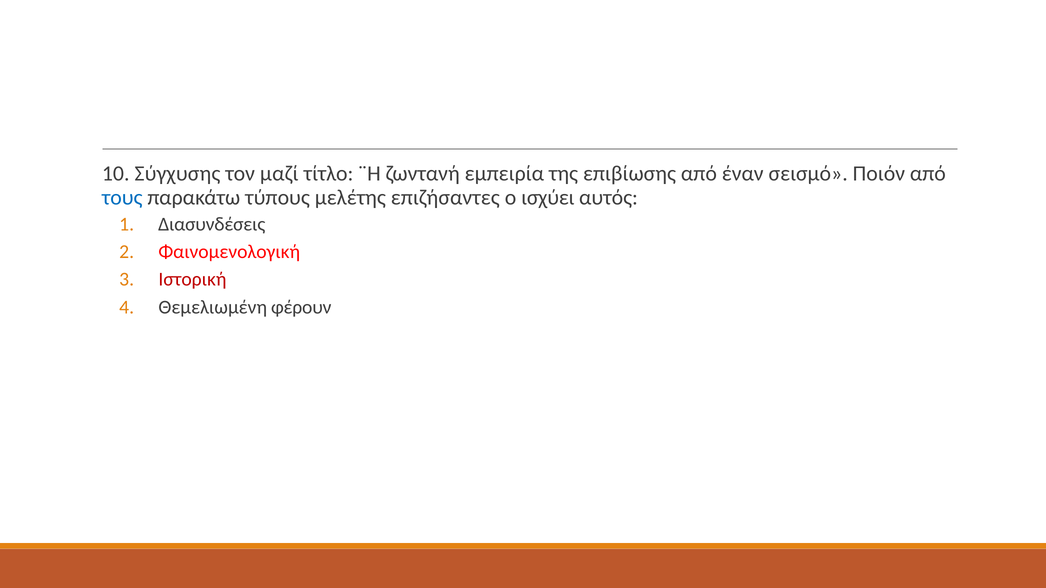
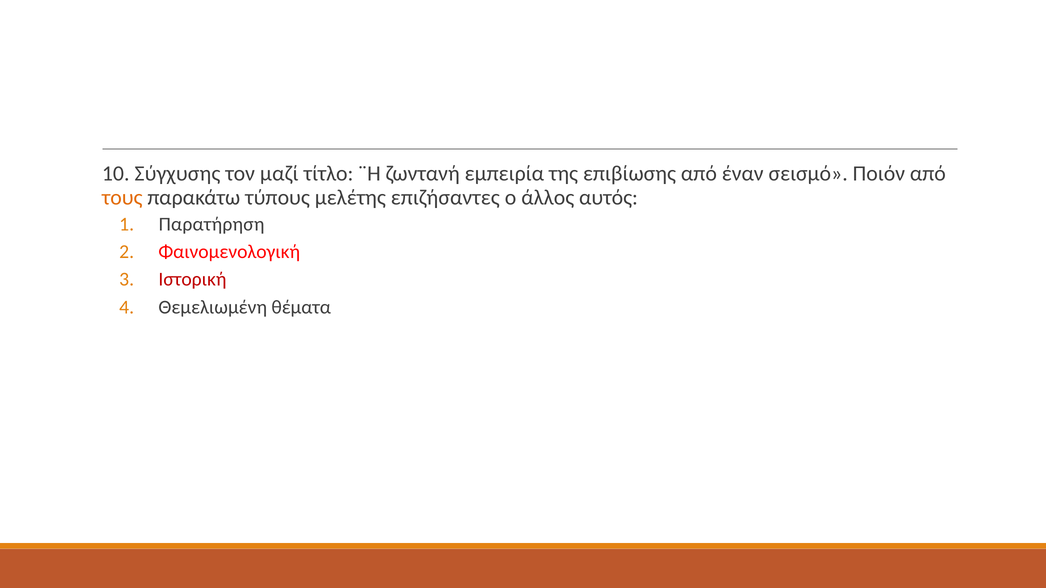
τους colour: blue -> orange (122, 197)
ισχύει: ισχύει -> άλλος (548, 197)
Διασυνδέσεις: Διασυνδέσεις -> Παρατήρηση (212, 224)
φέρουν: φέρουν -> θέματα (301, 307)
